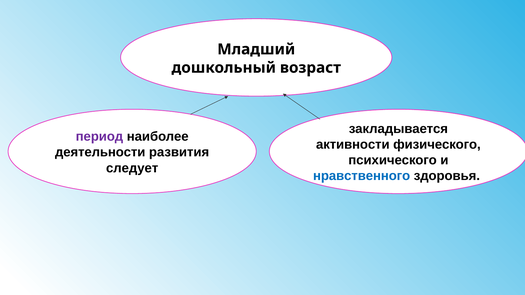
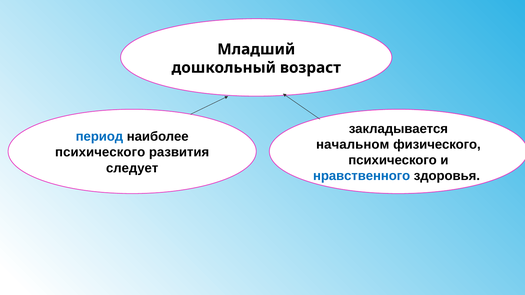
период colour: purple -> blue (99, 137)
активности: активности -> начальном (353, 145)
деятельности: деятельности -> психического (100, 152)
